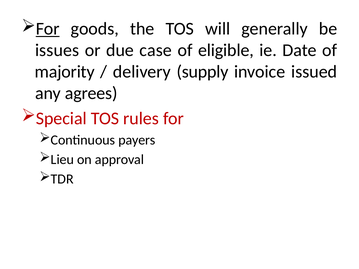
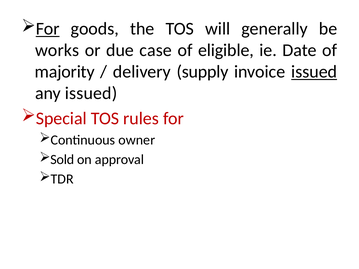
issues: issues -> works (57, 50)
issued underline: none -> present (314, 72)
any agrees: agrees -> issued (91, 93)
payers: payers -> owner (137, 140)
Lieu: Lieu -> Sold (62, 160)
